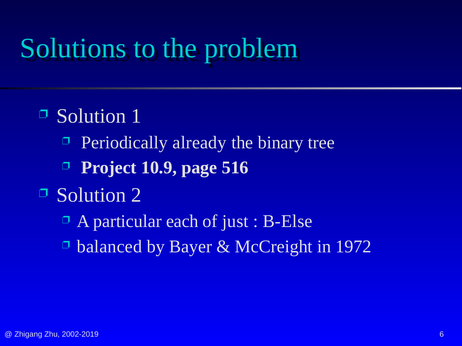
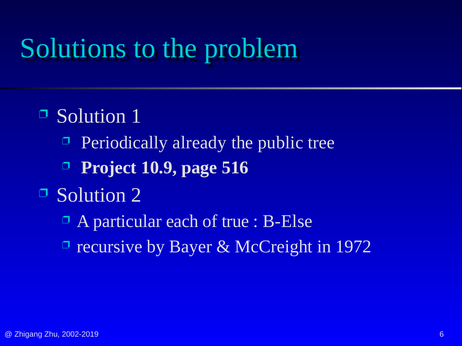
binary: binary -> public (281, 143)
just: just -> true (236, 222)
balanced: balanced -> recursive (110, 247)
